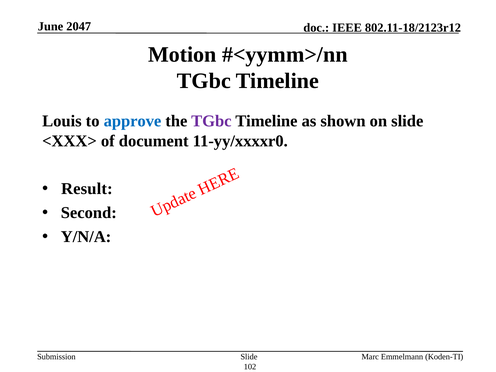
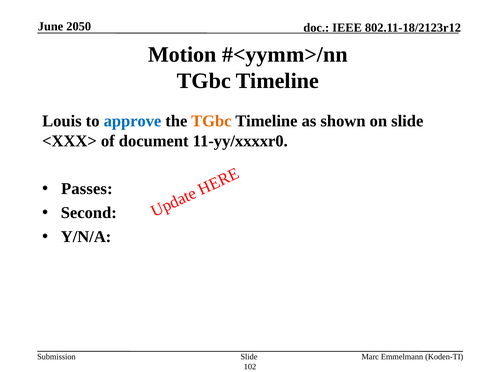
2047: 2047 -> 2050 (79, 26)
TGbc colour: purple -> orange (211, 121)
Result: Result -> Passes (87, 189)
